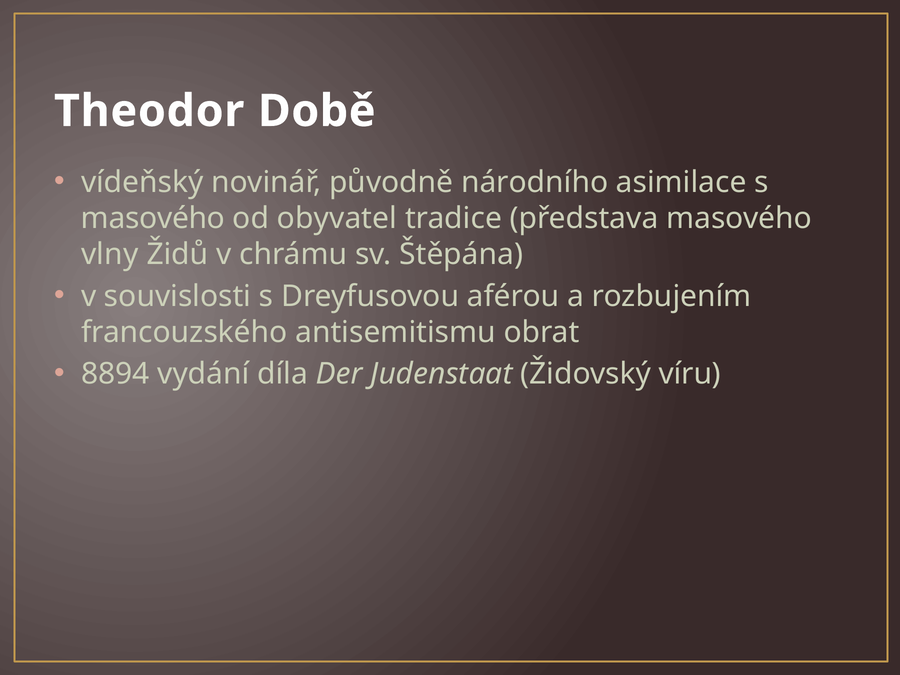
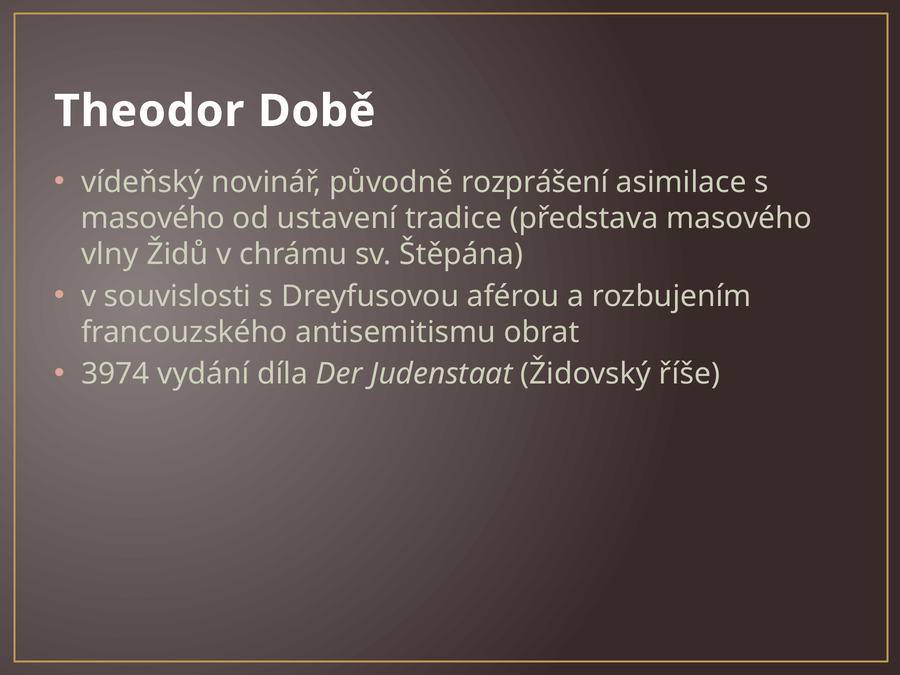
národního: národního -> rozprášení (535, 182)
obyvatel: obyvatel -> ustavení (337, 218)
8894: 8894 -> 3974 (115, 374)
víru: víru -> říše (690, 374)
